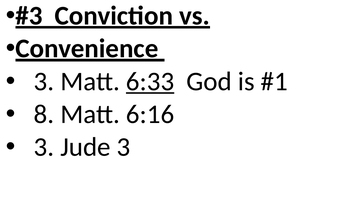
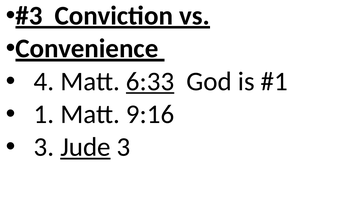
3: 3 -> 4 (44, 82)
8: 8 -> 1 (44, 115)
6:16: 6:16 -> 9:16 (150, 115)
Jude underline: none -> present (85, 147)
